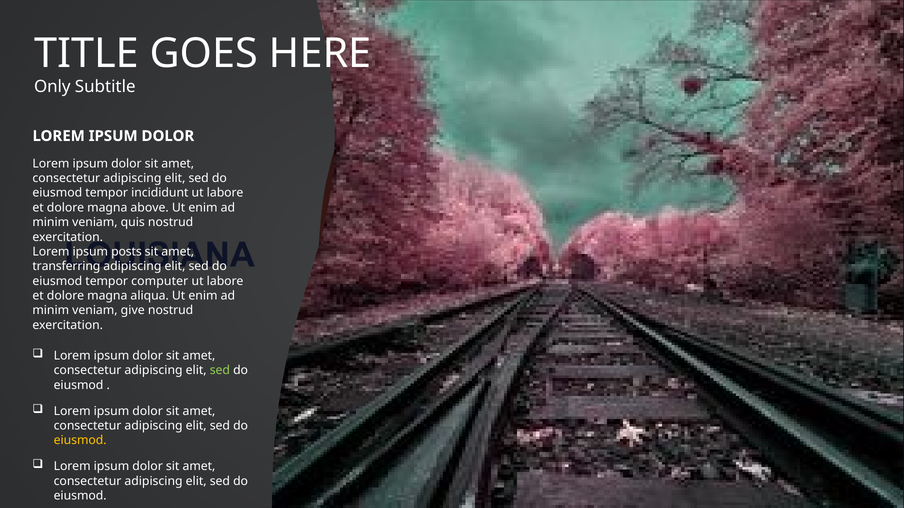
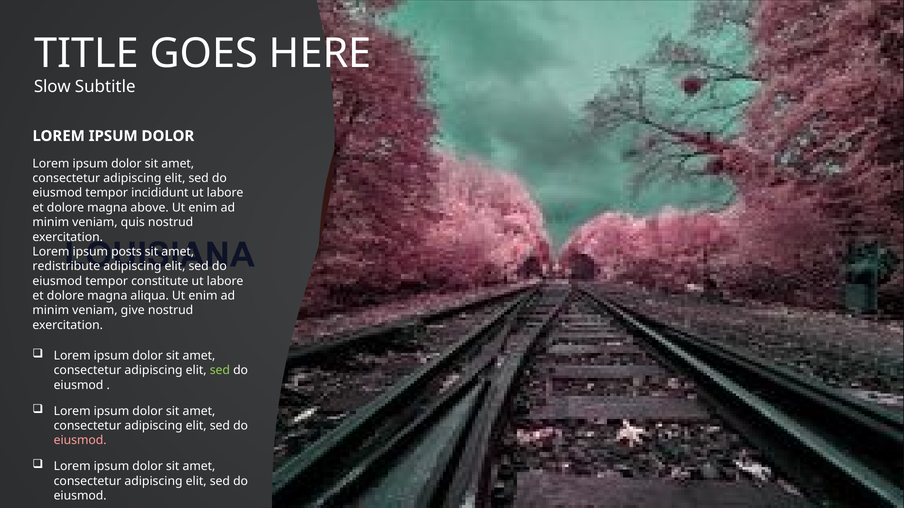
Only: Only -> Slow (52, 87)
transferring: transferring -> redistribute (66, 267)
computer: computer -> constitute (160, 281)
eiusmod colour: yellow -> pink (80, 441)
